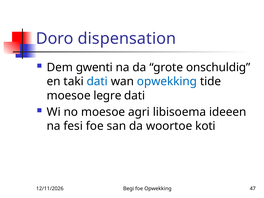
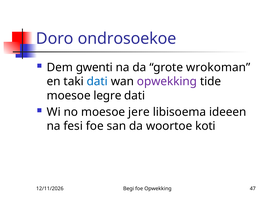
dispensation: dispensation -> ondrosoekoe (127, 39)
onschuldig: onschuldig -> wrokoman (218, 67)
opwekking colour: blue -> purple (167, 82)
agri: agri -> jere (139, 112)
